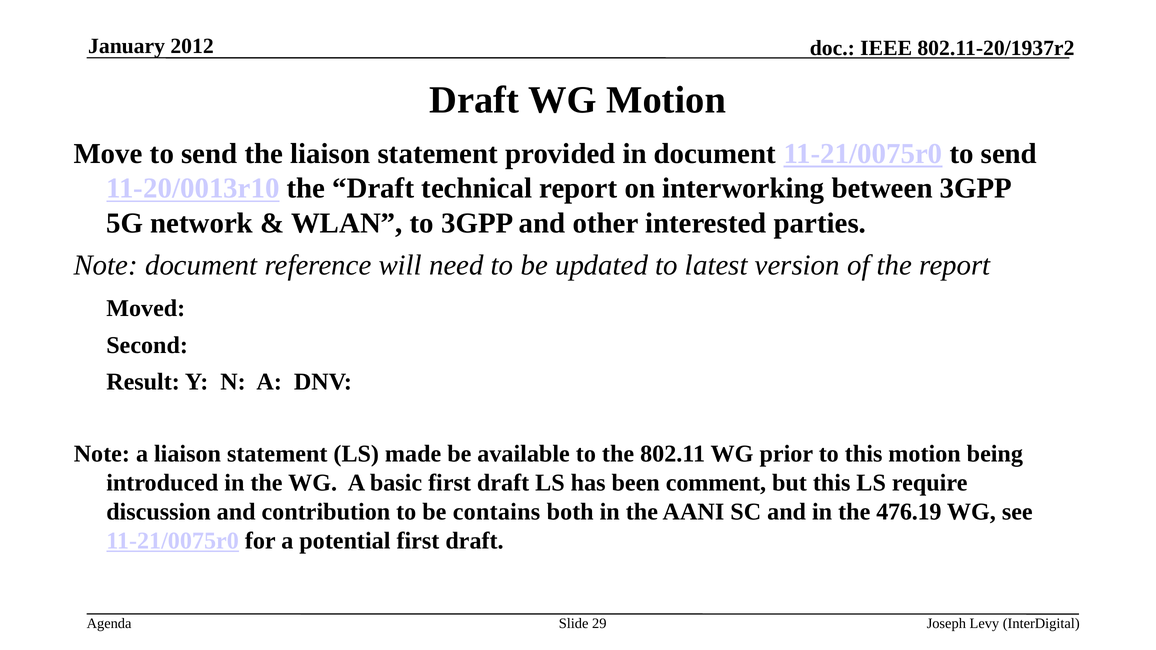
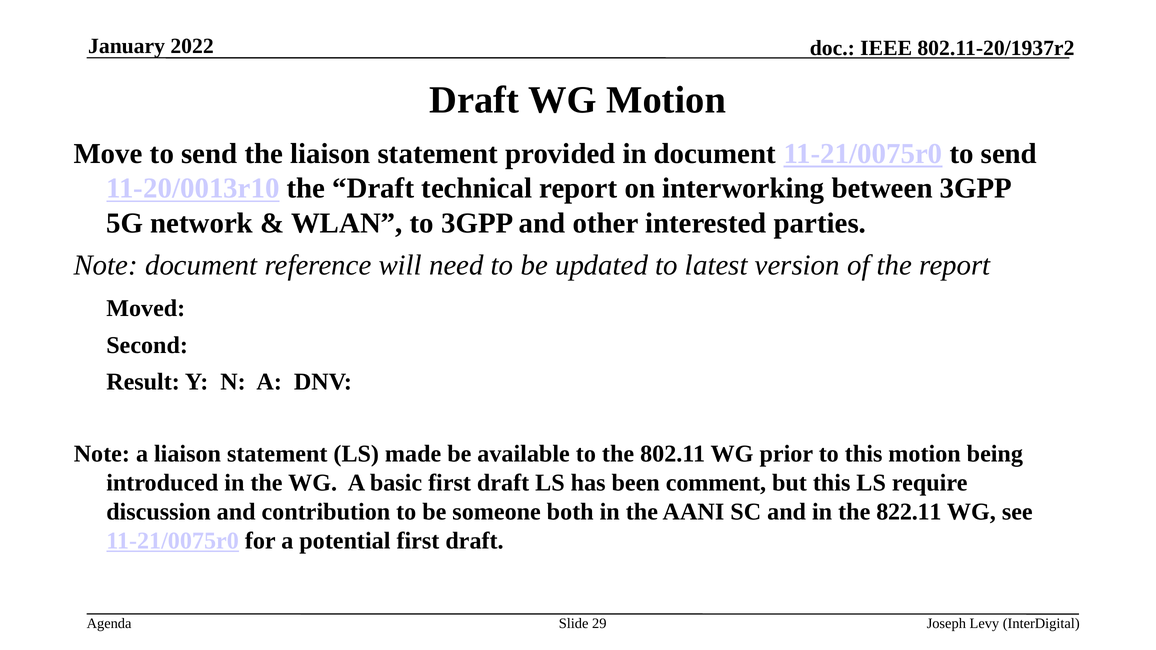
2012: 2012 -> 2022 (192, 46)
contains: contains -> someone (497, 512)
476.19: 476.19 -> 822.11 (909, 512)
